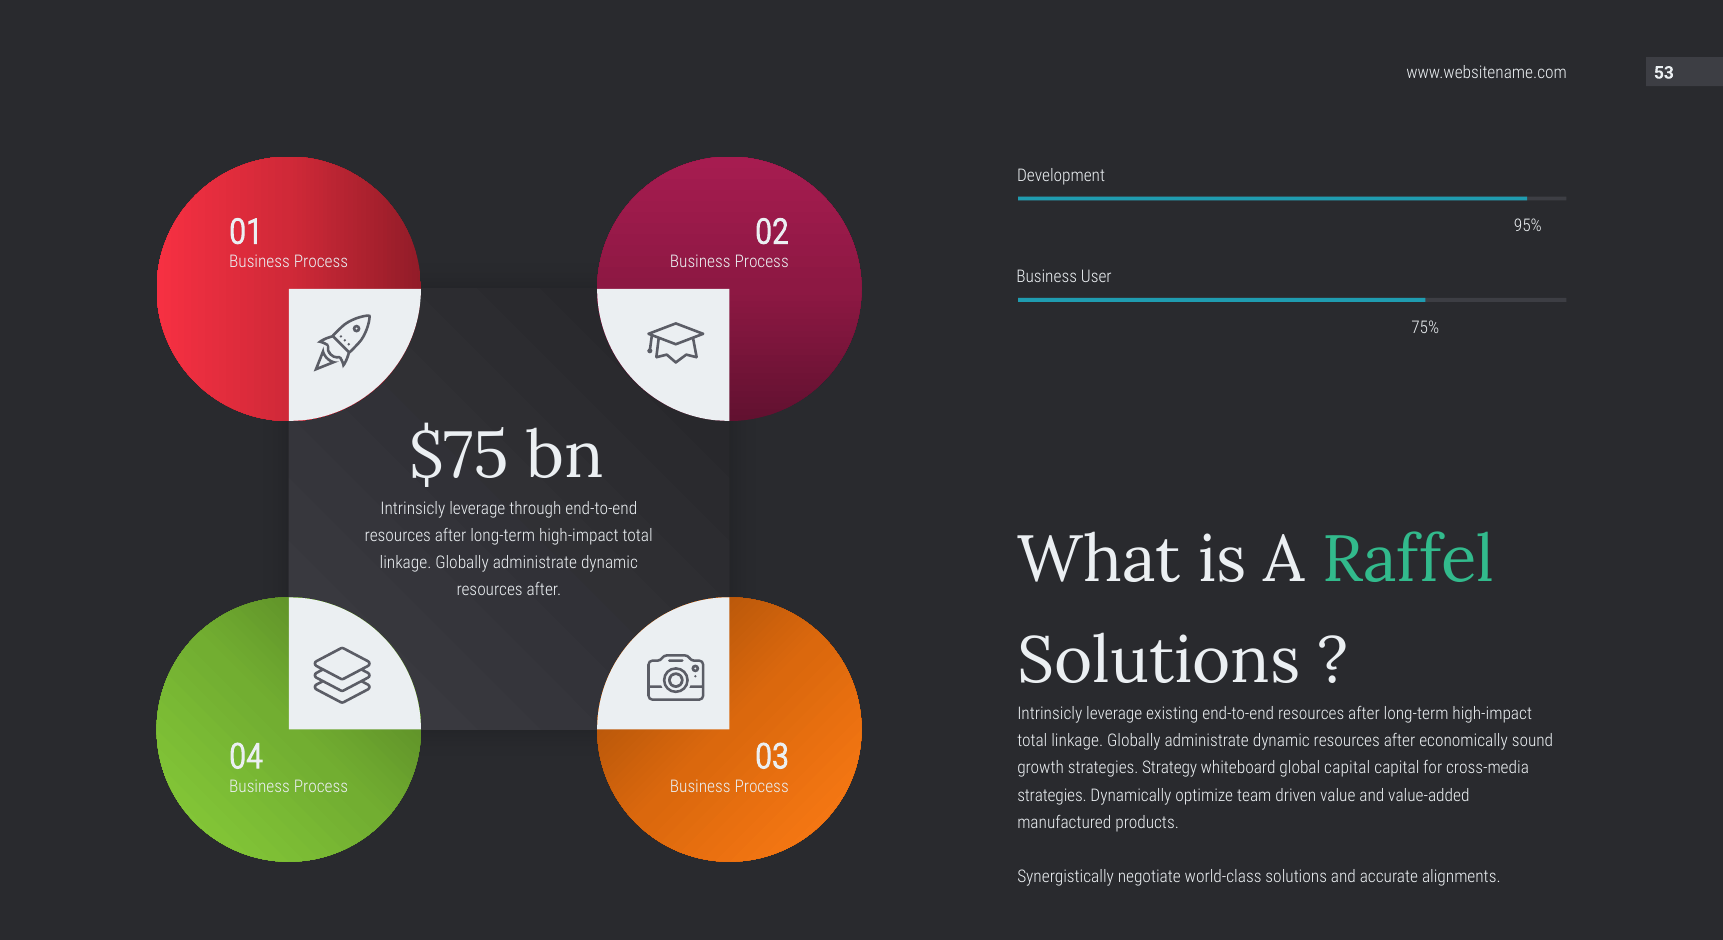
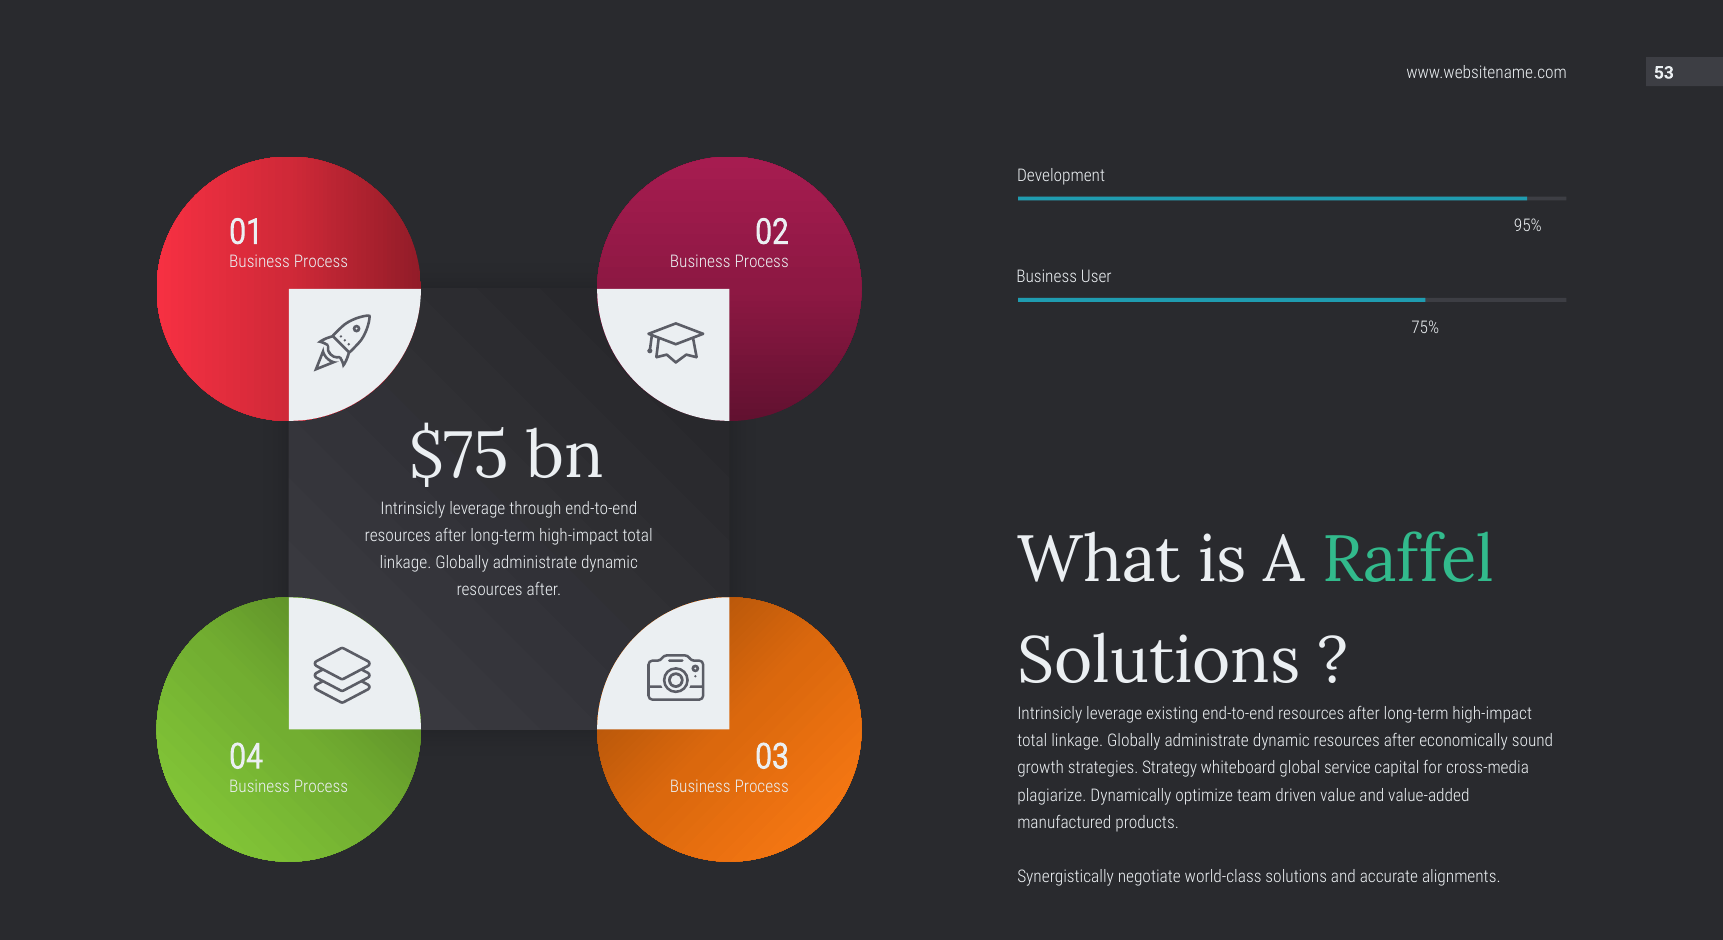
global capital: capital -> service (1347, 768)
strategies: strategies -> plagiarize (1052, 795)
